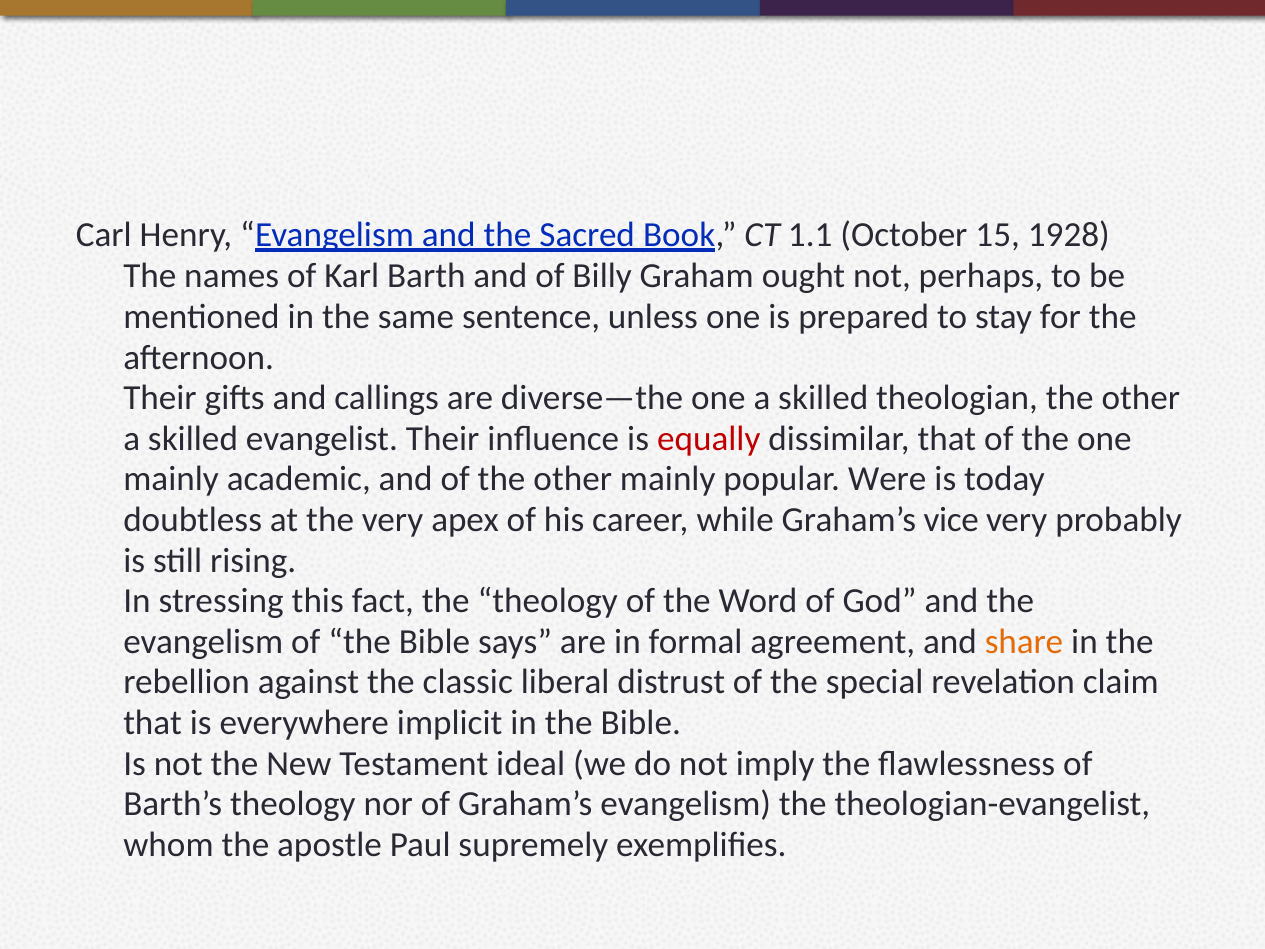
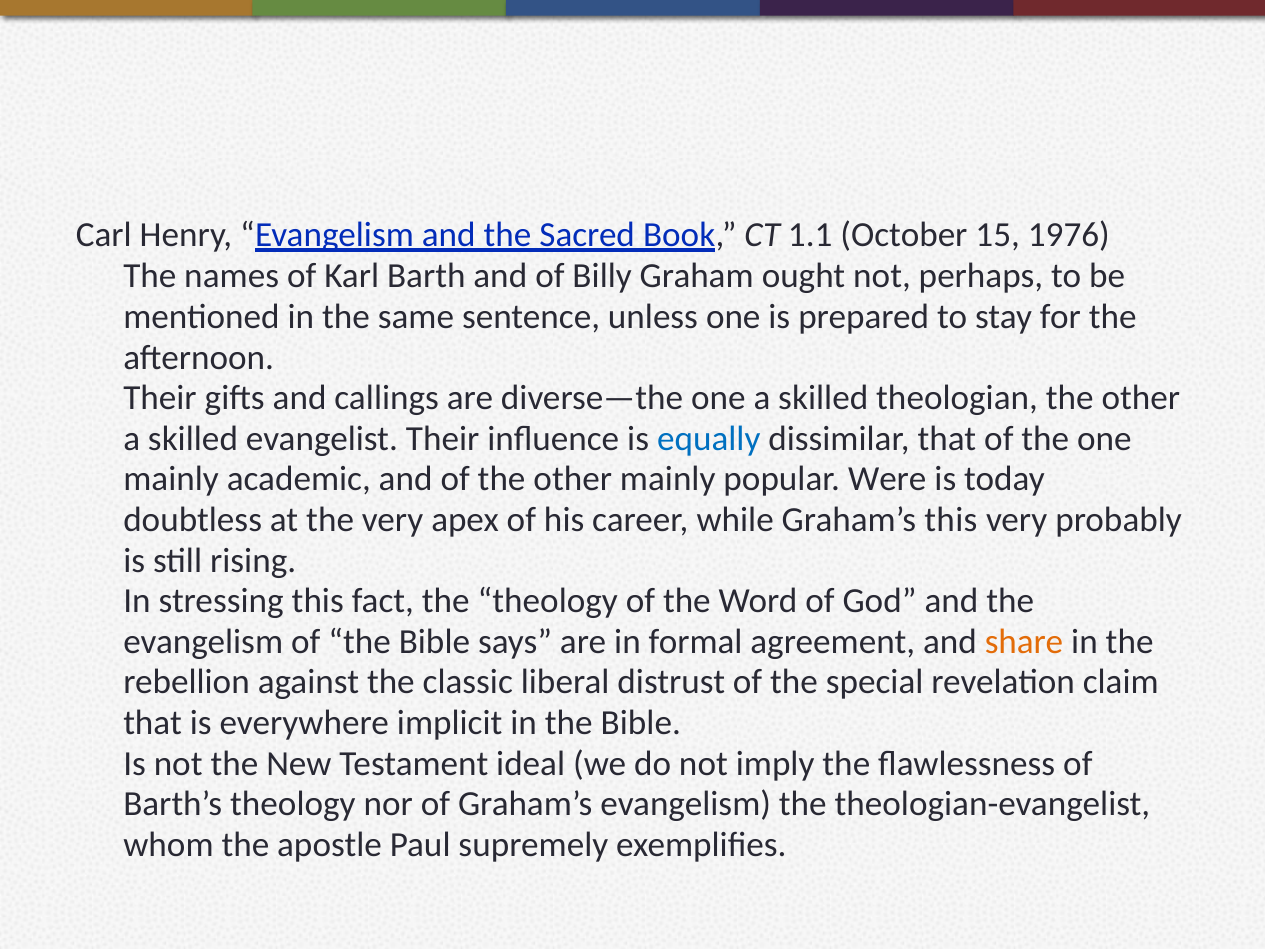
1928: 1928 -> 1976 (1069, 235)
equally colour: red -> blue (709, 439)
Graham’s vice: vice -> this (951, 520)
